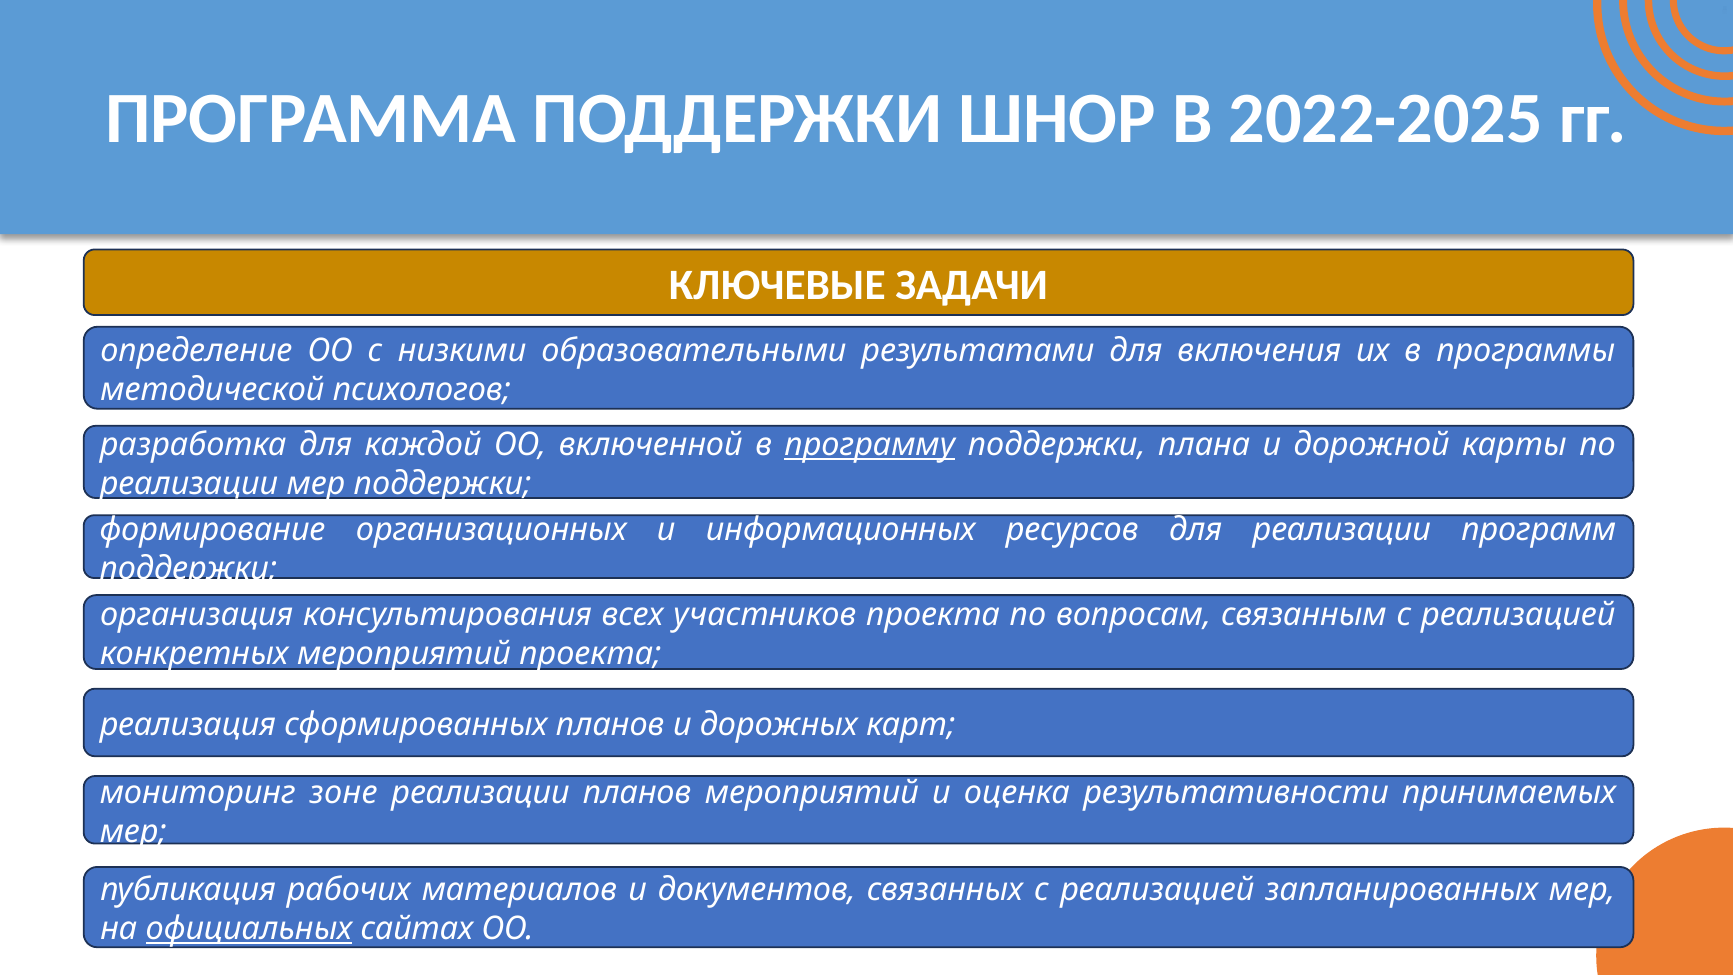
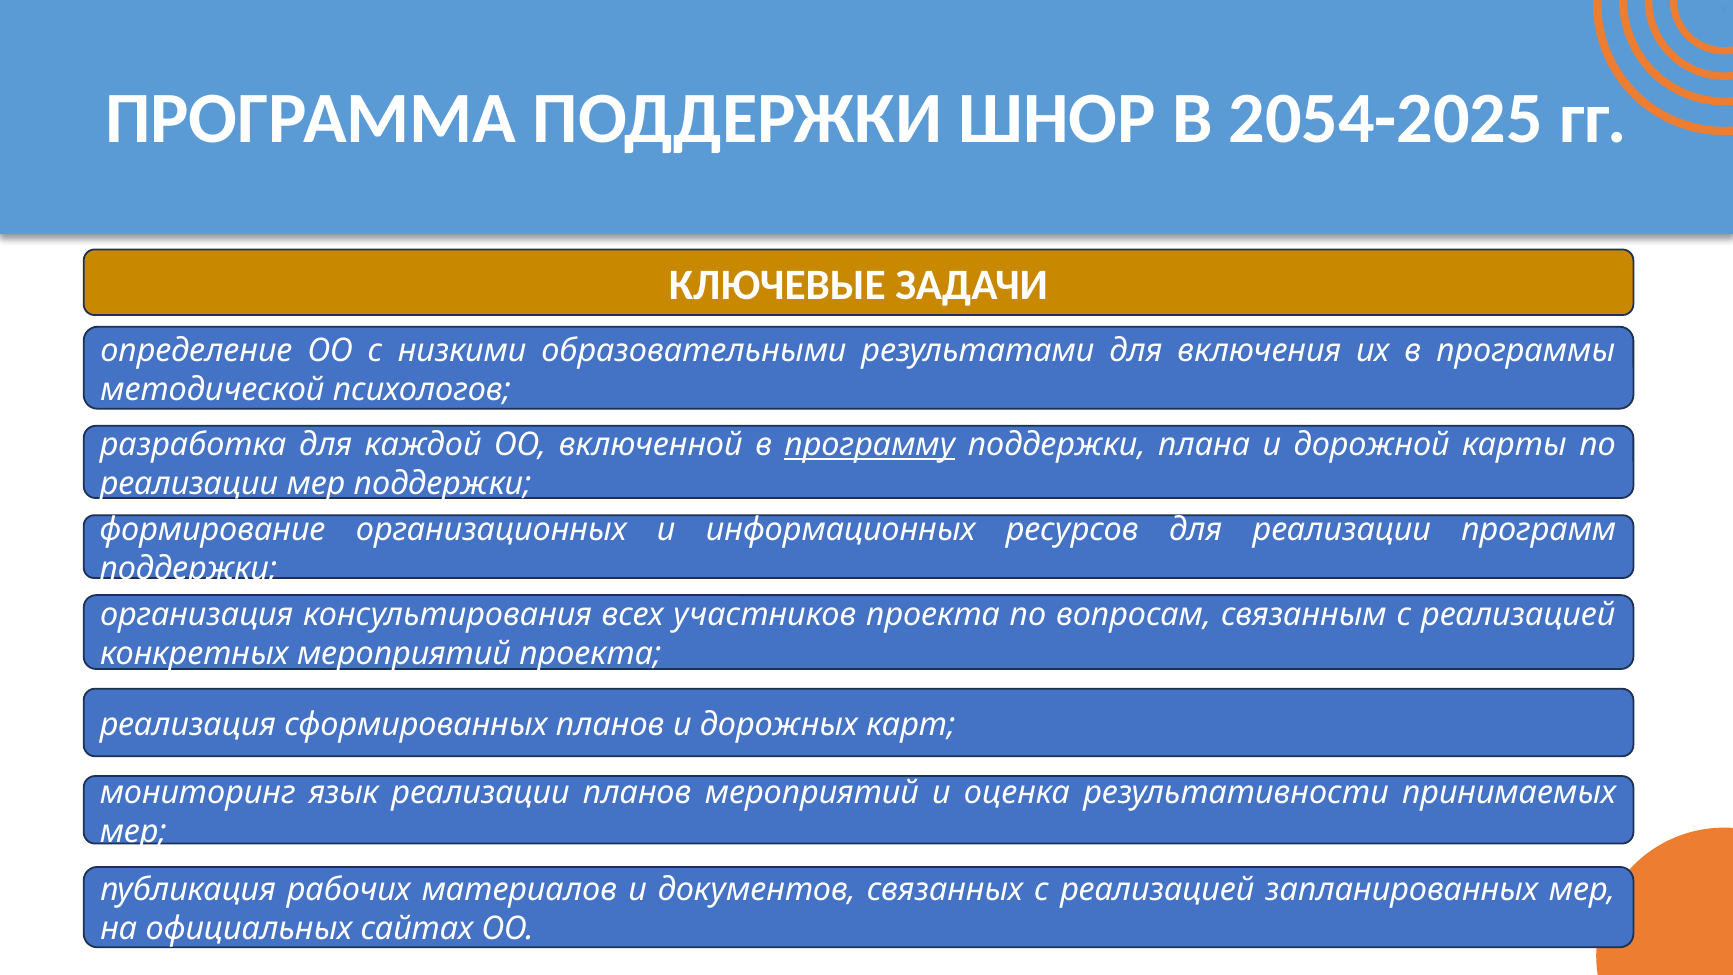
2022-2025: 2022-2025 -> 2054-2025 (1386, 119)
зоне: зоне -> язык (344, 792)
официальных underline: present -> none (249, 929)
